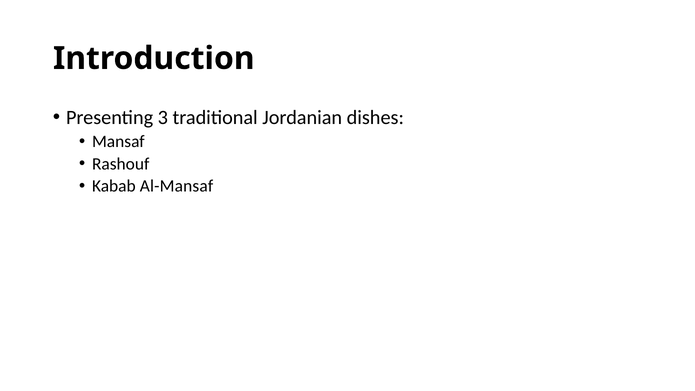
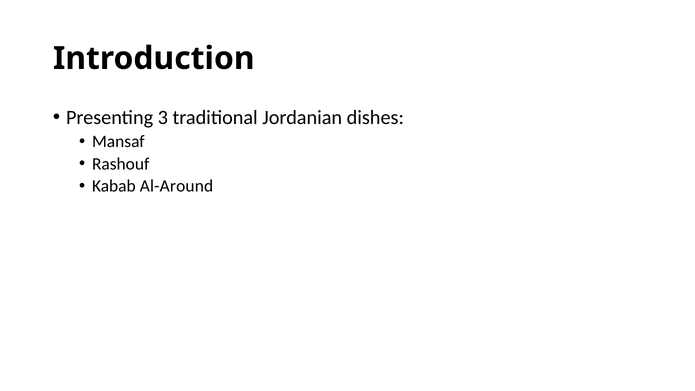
Al-Mansaf: Al-Mansaf -> Al-Around (177, 186)
